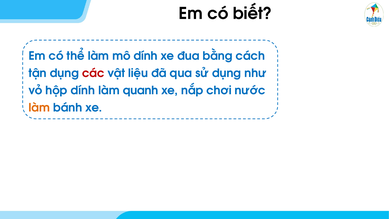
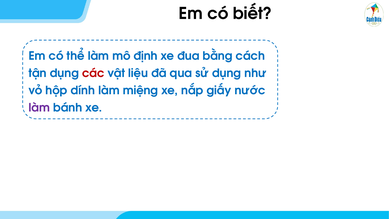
mô dính: dính -> định (146, 56)
quanh: quanh -> miệng (141, 90)
chơi: chơi -> giấy (219, 90)
làm colour: orange -> purple (39, 108)
